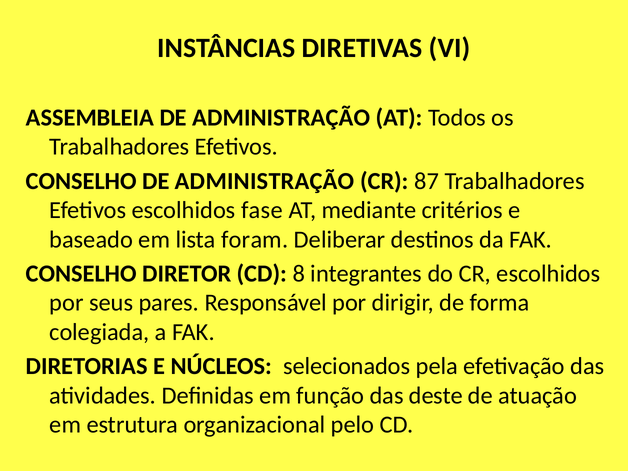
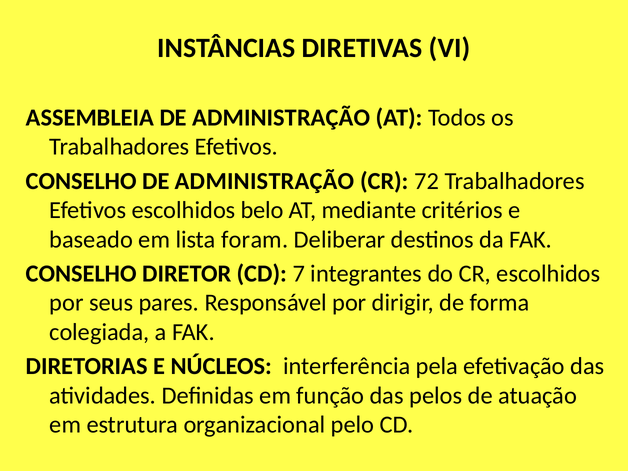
87: 87 -> 72 (427, 181)
fase: fase -> belo (262, 210)
8: 8 -> 7 (299, 274)
selecionados: selecionados -> interferência (347, 366)
deste: deste -> pelos (436, 396)
